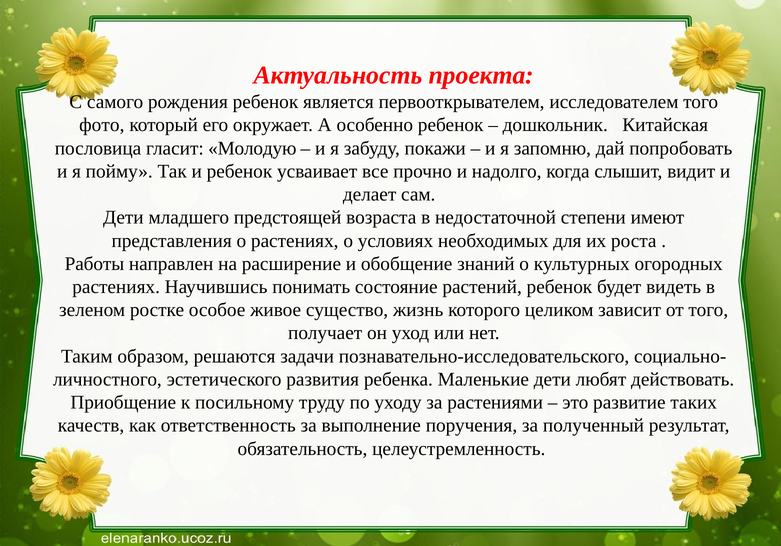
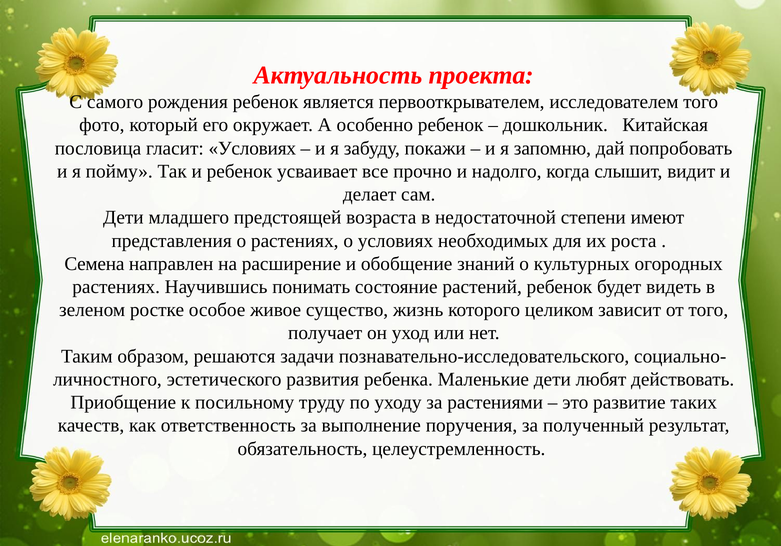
гласит Молодую: Молодую -> Условиях (252, 148)
Работы: Работы -> Семена (95, 264)
